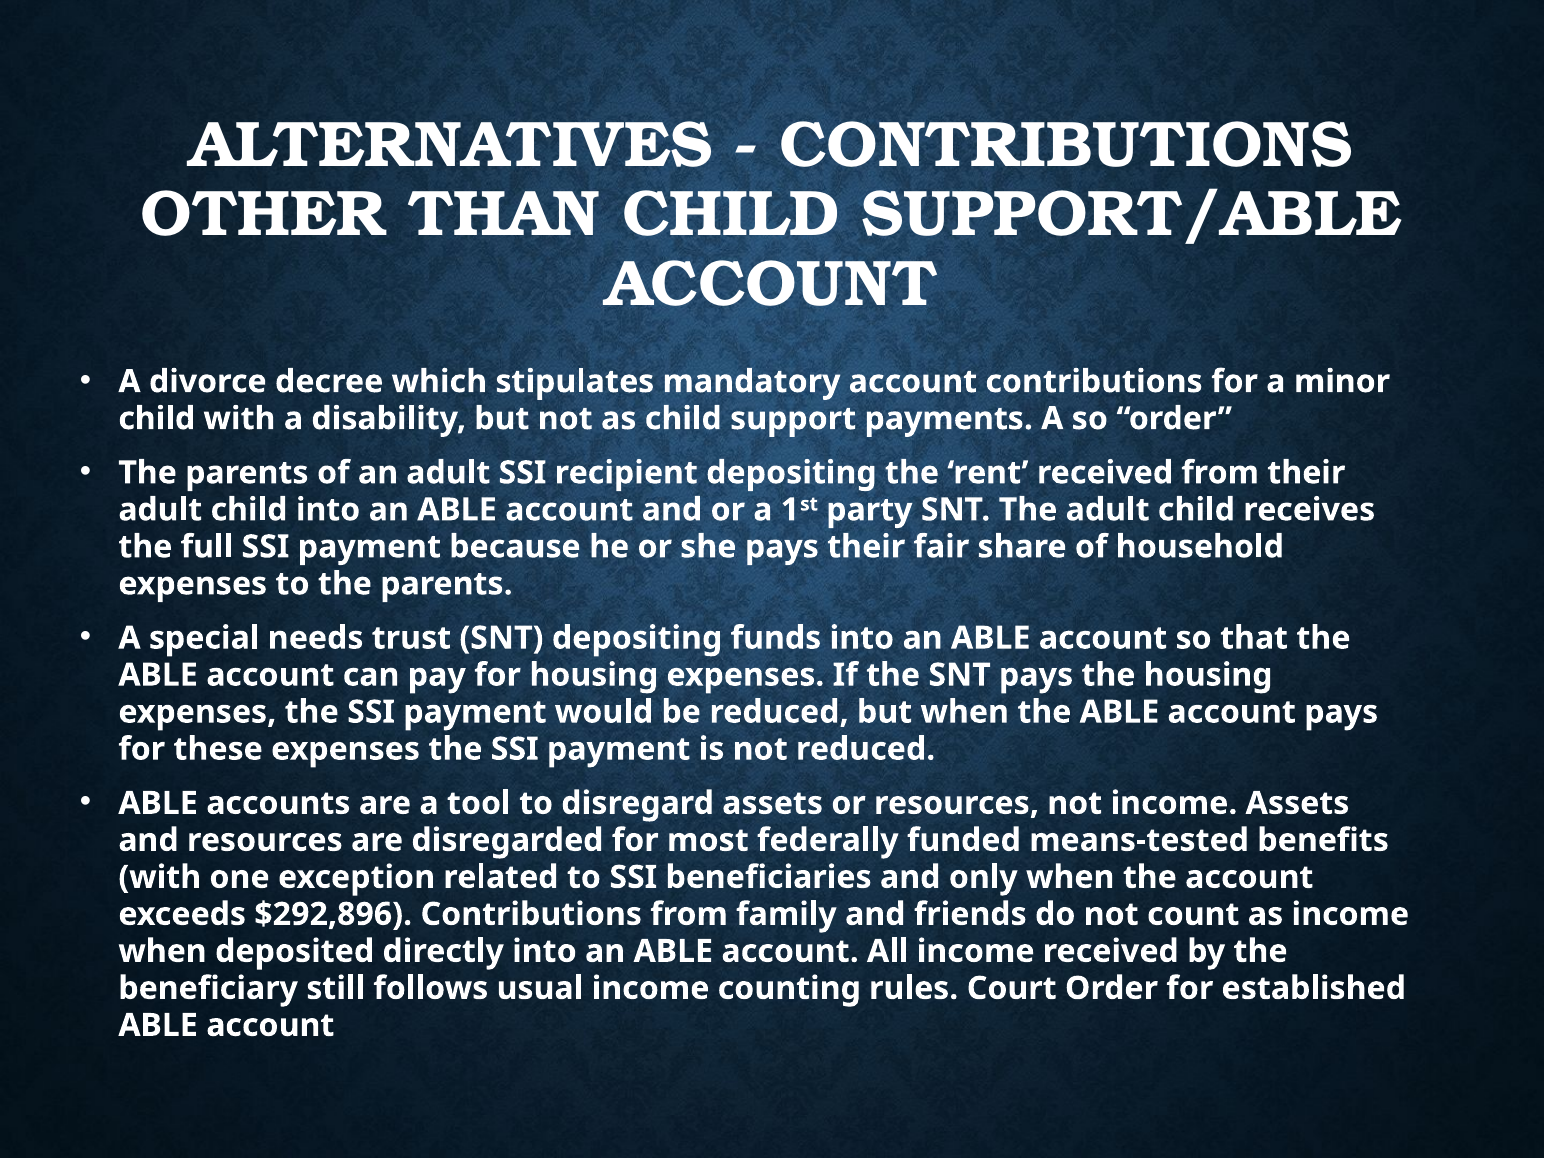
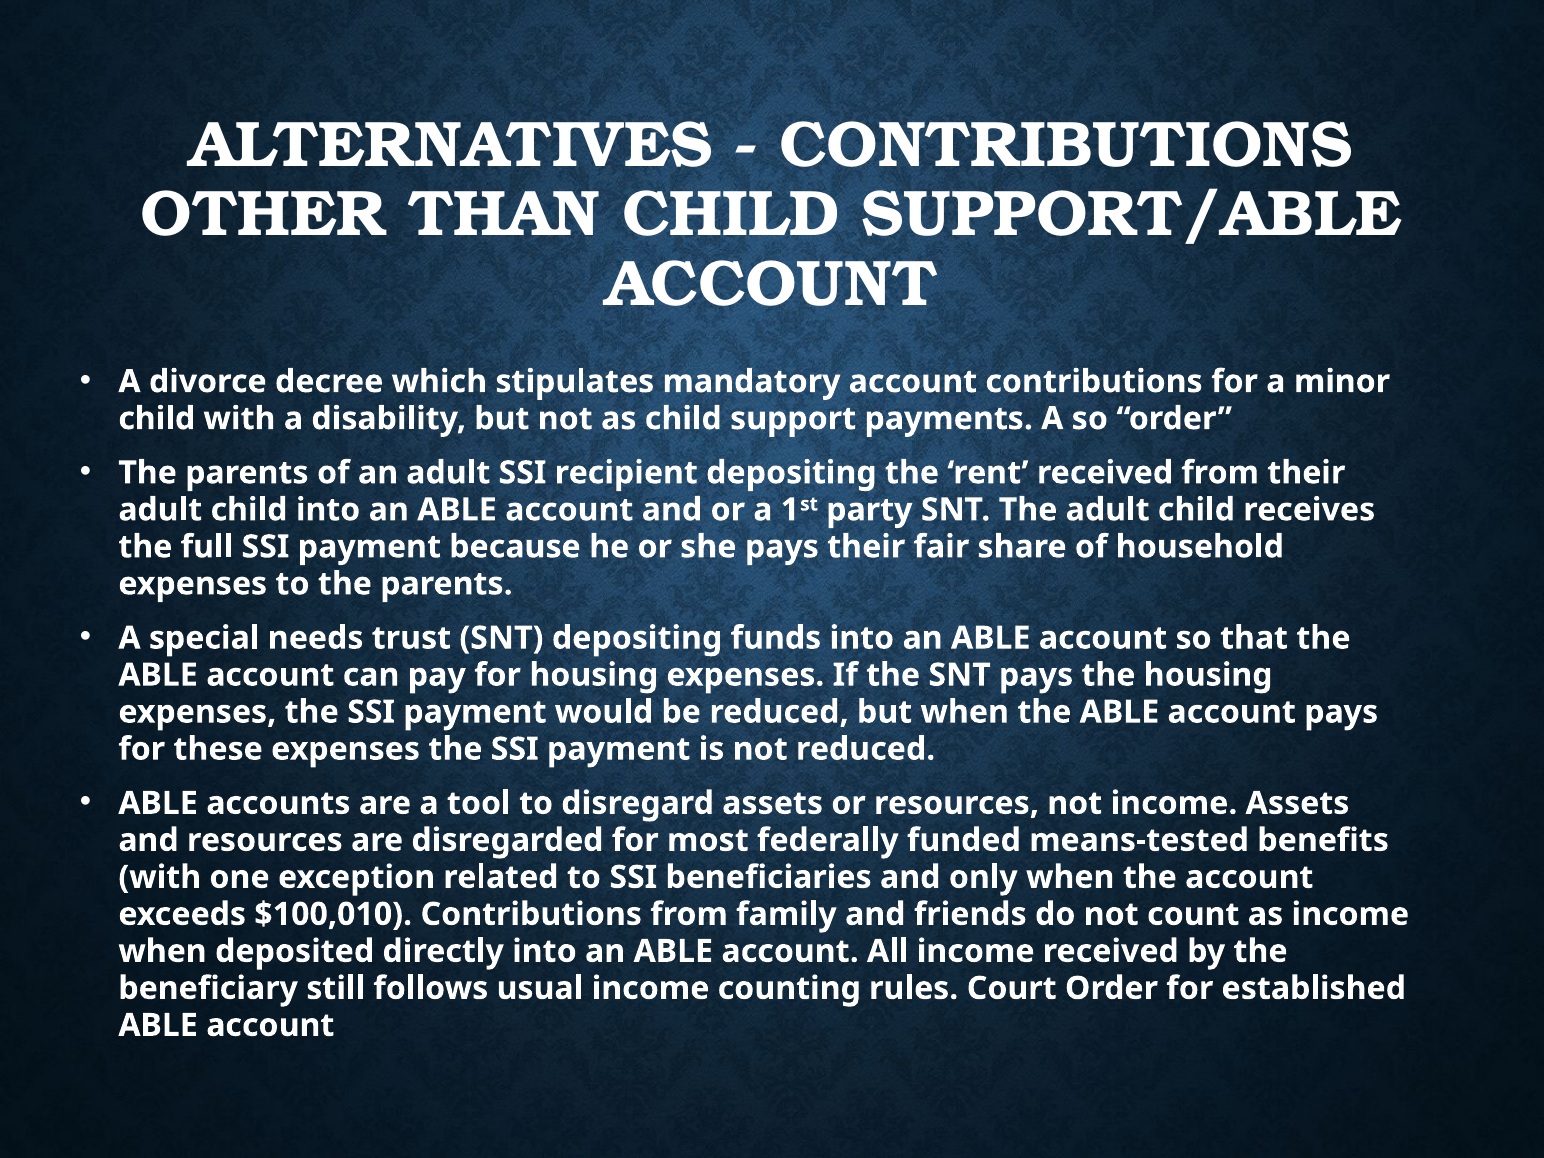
$292,896: $292,896 -> $100,010 (333, 914)
